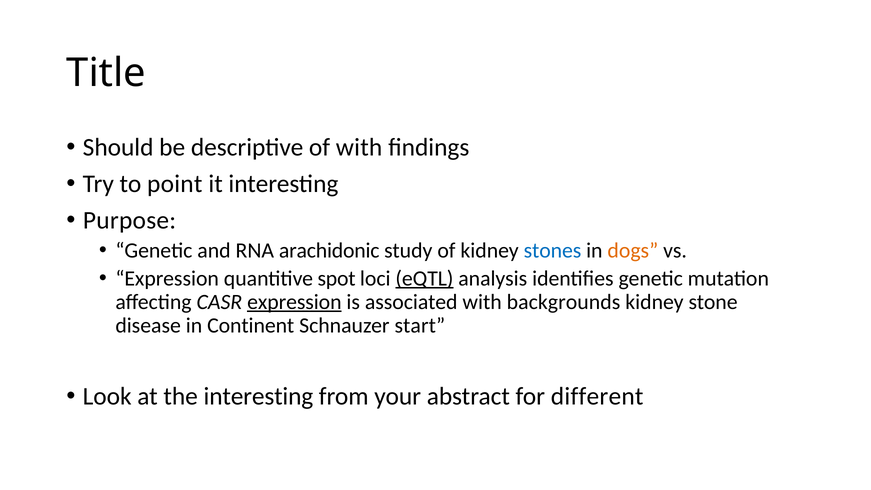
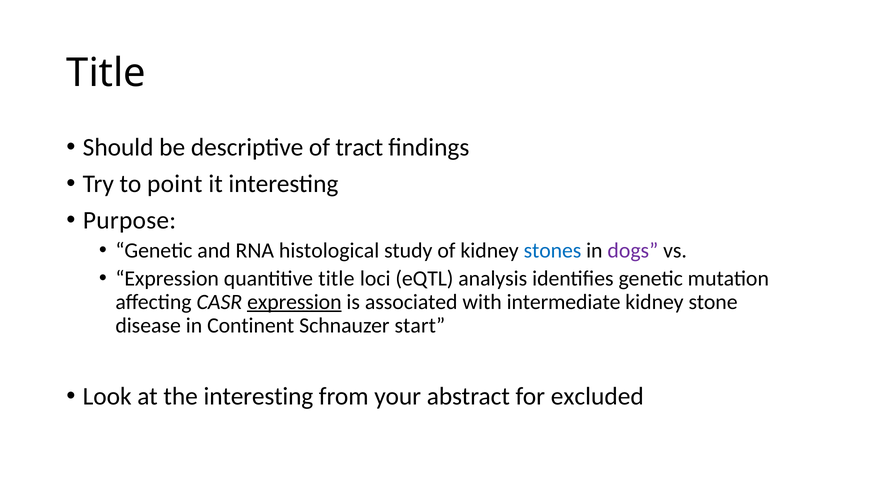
of with: with -> tract (359, 147)
arachidonic: arachidonic -> histological (329, 250)
dogs colour: orange -> purple (633, 250)
quantitive spot: spot -> title (336, 278)
eQTL underline: present -> none (424, 278)
backgrounds: backgrounds -> intermediate (564, 302)
different: different -> excluded (597, 396)
